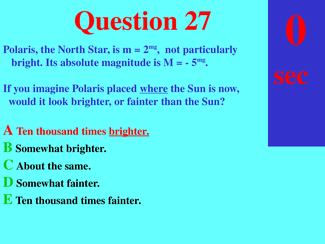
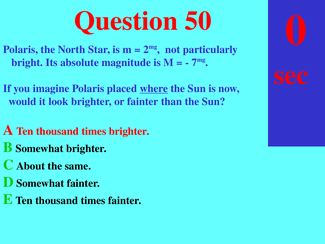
Question 27: 27 -> 50 (198, 21)
5: 5 -> 7 (194, 62)
brighter underline: present -> none (129, 131)
